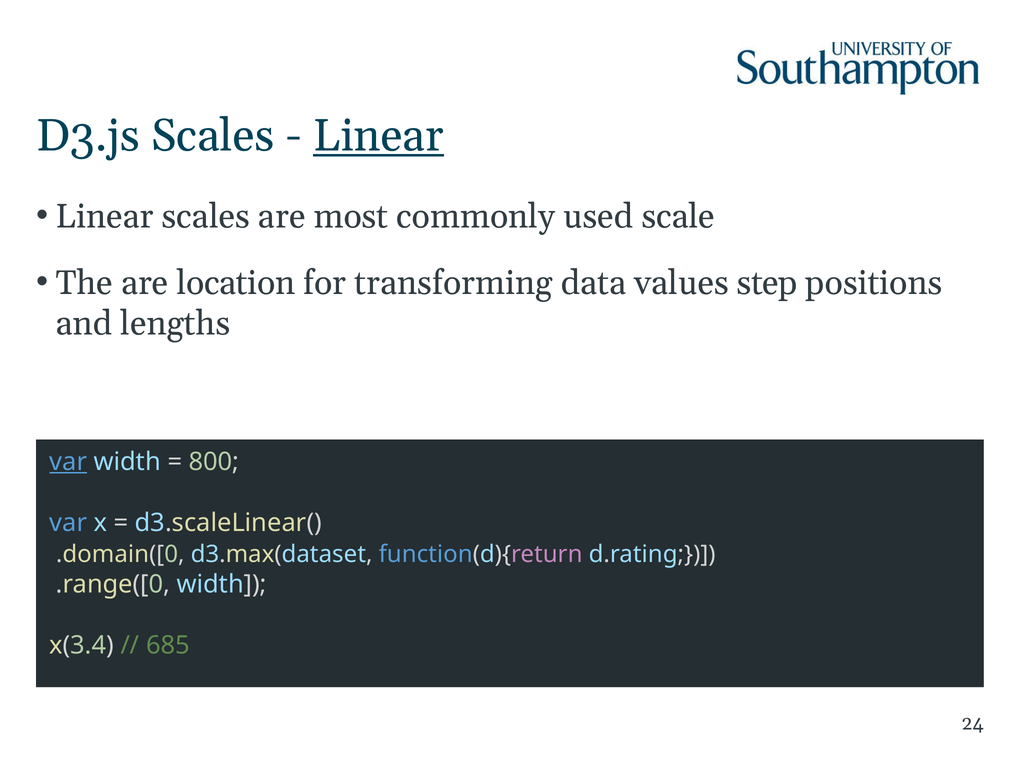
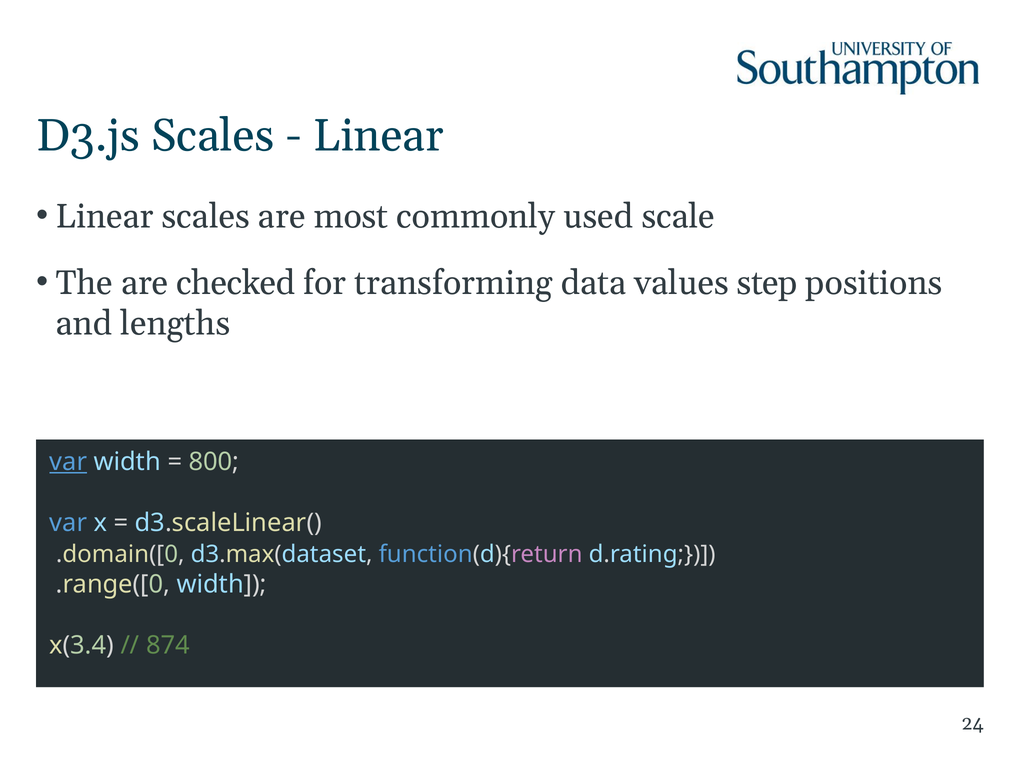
Linear underline: present -> none (379, 136)
location: location -> checked (236, 283)
685: 685 -> 874 (168, 645)
